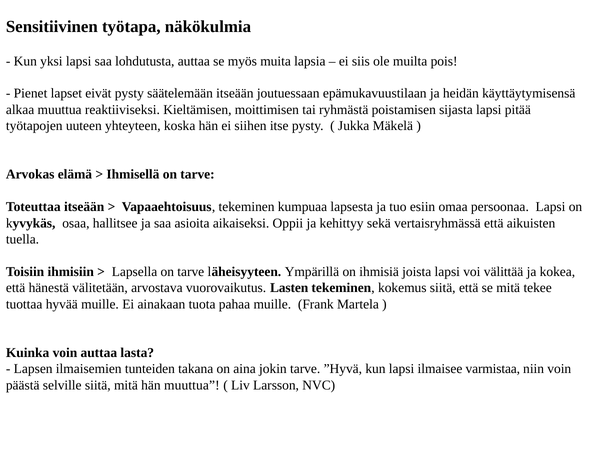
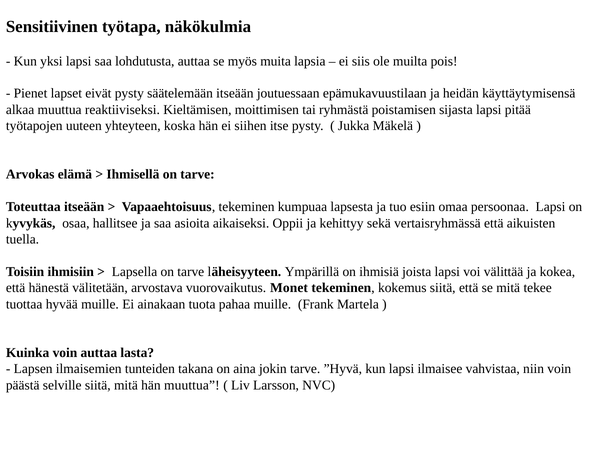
Lasten: Lasten -> Monet (289, 287)
varmistaa: varmistaa -> vahvistaa (493, 368)
